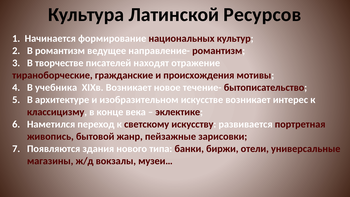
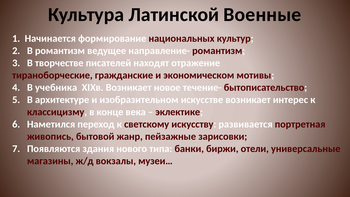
Ресурсов: Ресурсов -> Военные (262, 15)
происхождения: происхождения -> экономическом (199, 75)
